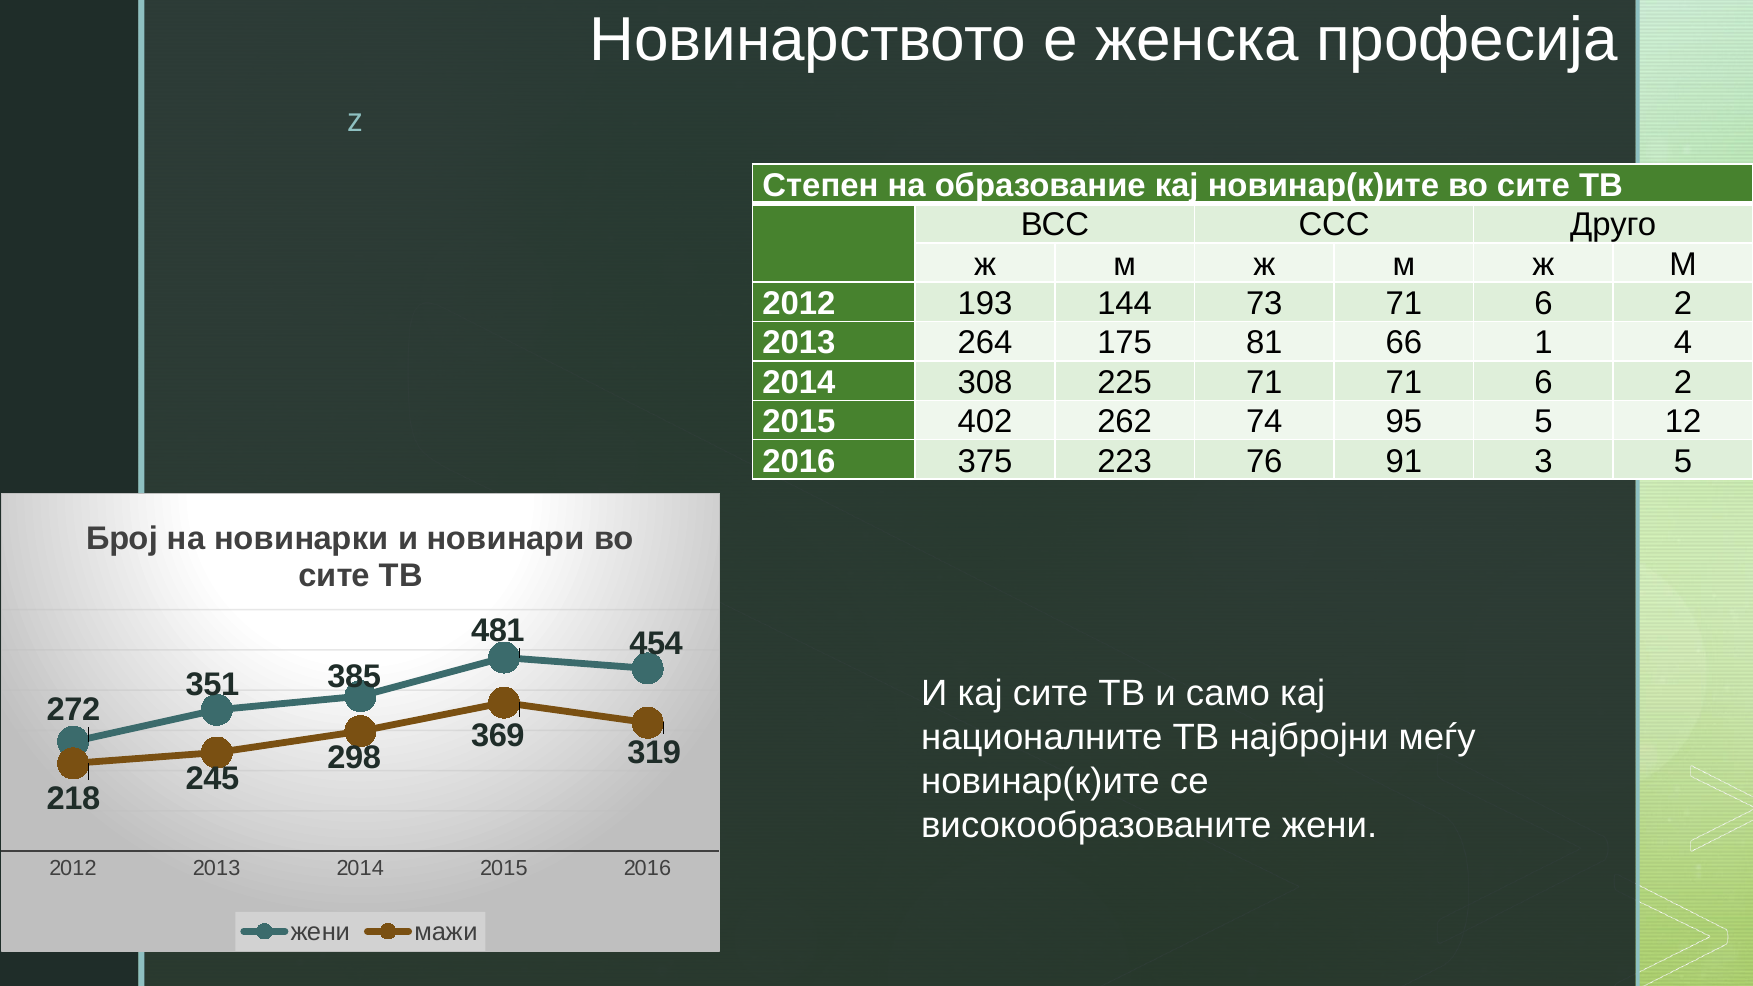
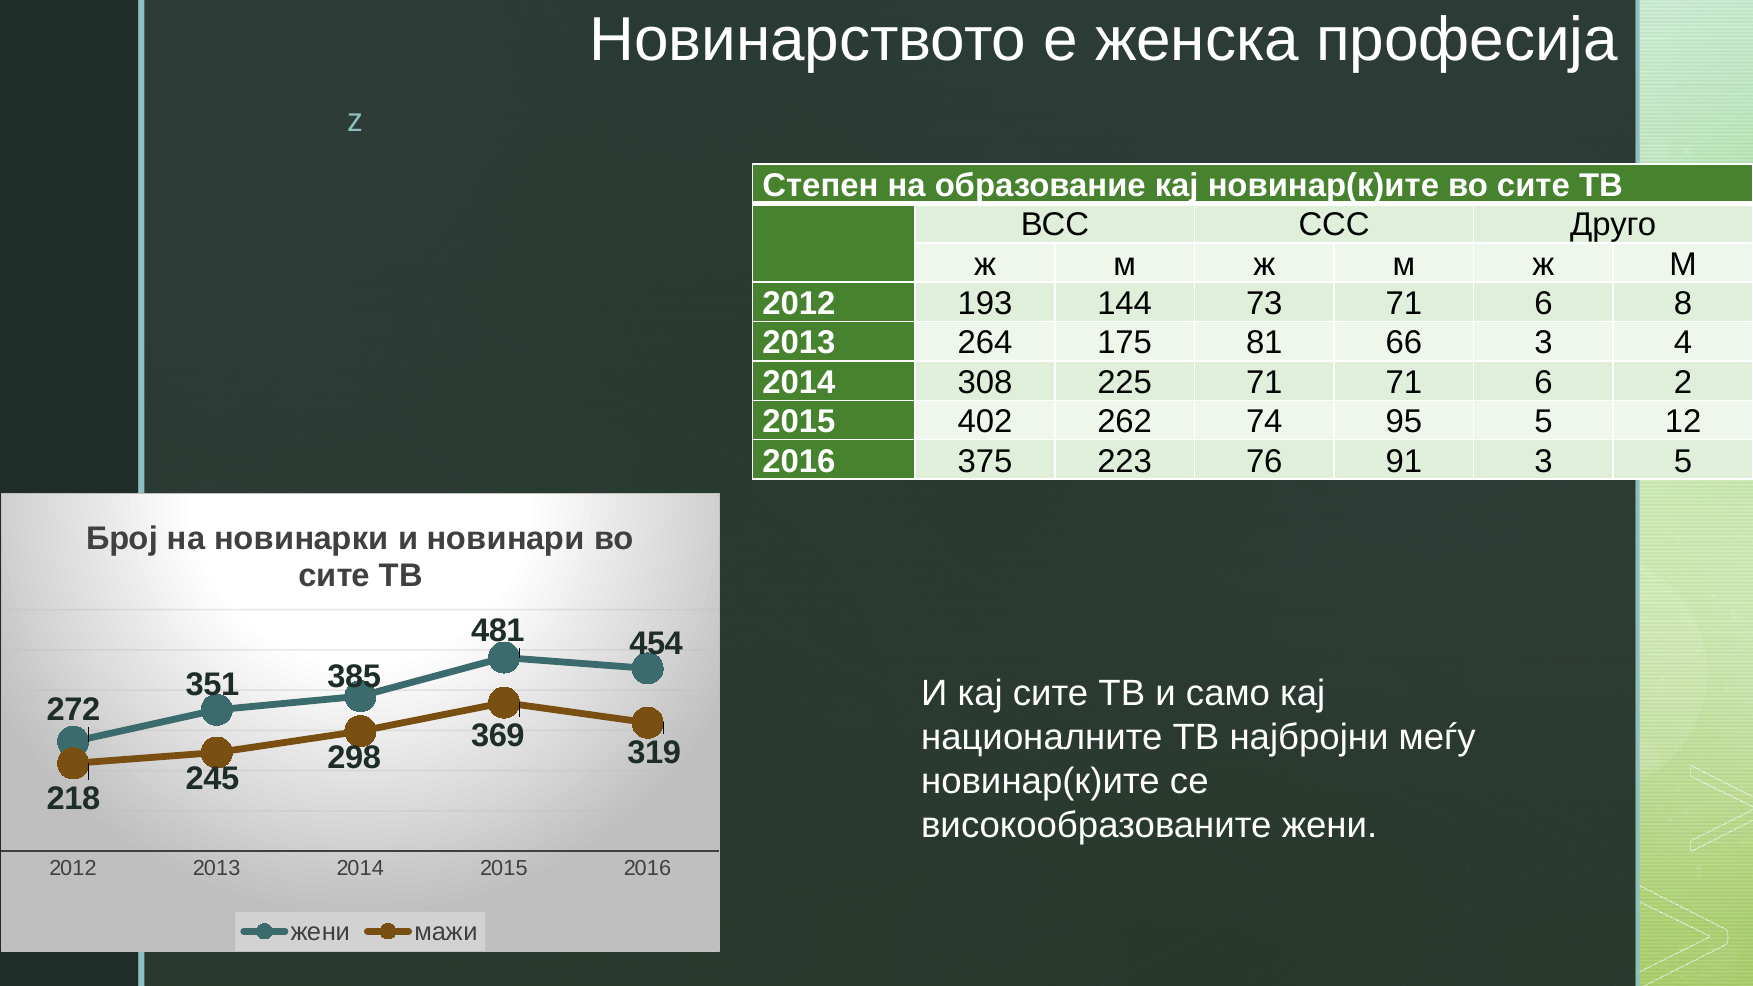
73 71 6 2: 2 -> 8 (1683, 304)
66 1: 1 -> 3 (1543, 343)
